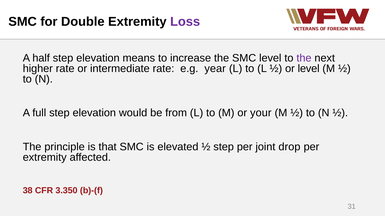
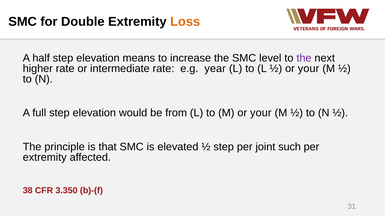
Loss colour: purple -> orange (185, 22)
½ or level: level -> your (309, 69)
drop: drop -> such (290, 147)
